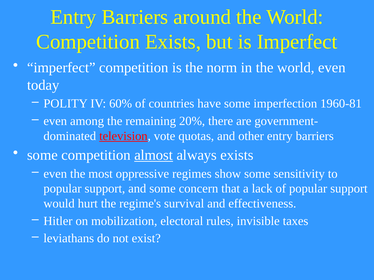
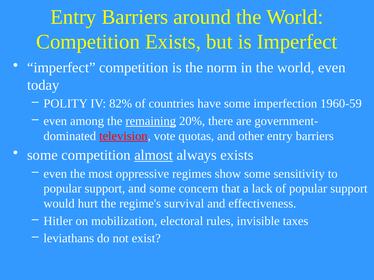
60%: 60% -> 82% (121, 104)
1960-81: 1960-81 -> 1960-59 (341, 104)
remaining underline: none -> present (151, 121)
